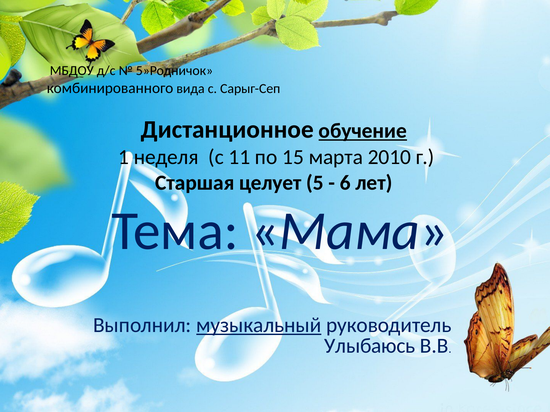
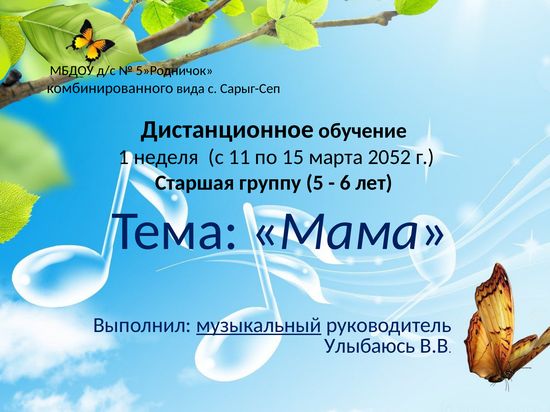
обучение underline: present -> none (363, 131)
2010: 2010 -> 2052 (389, 157)
целует: целует -> группу (270, 183)
